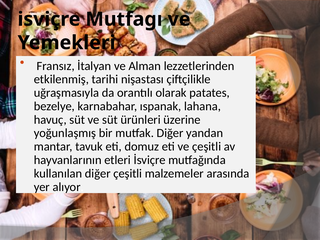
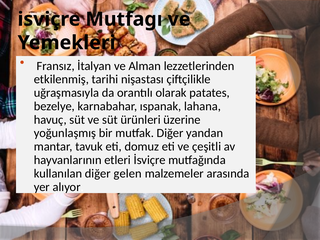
diğer çeşitli: çeşitli -> gelen (128, 173)
